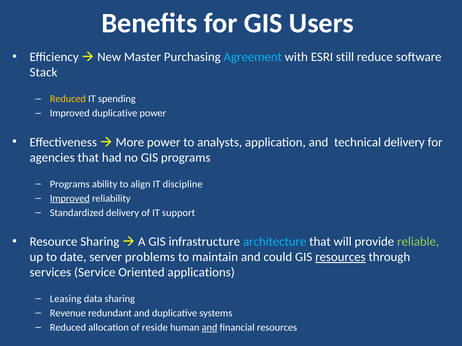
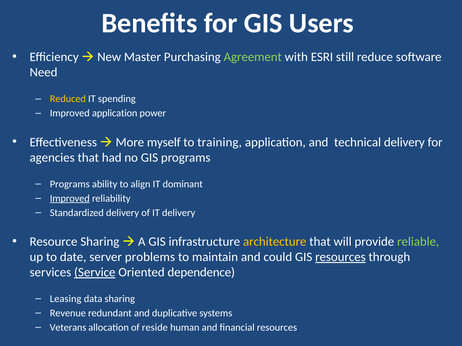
Agreement colour: light blue -> light green (253, 57)
Stack: Stack -> Need (44, 73)
Improved duplicative: duplicative -> application (115, 113)
More power: power -> myself (164, 142)
analysts: analysts -> training (220, 142)
discipline: discipline -> dominant (183, 184)
IT support: support -> delivery (179, 213)
architecture colour: light blue -> yellow (275, 242)
Service underline: none -> present (95, 273)
applications: applications -> dependence (201, 273)
Reduced: Reduced -> Veterans (68, 328)
and underline: present -> none (210, 328)
